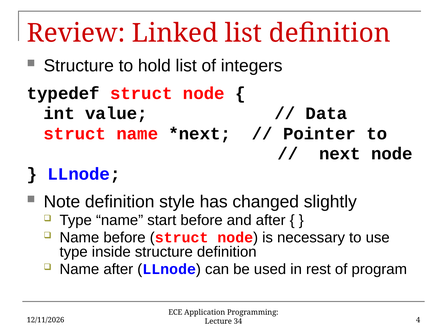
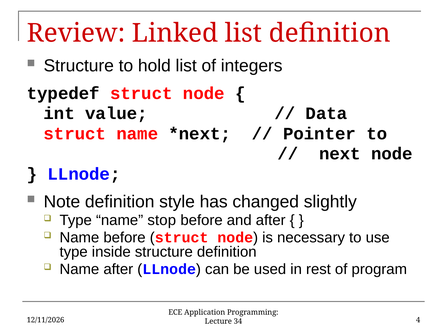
start: start -> stop (162, 221)
